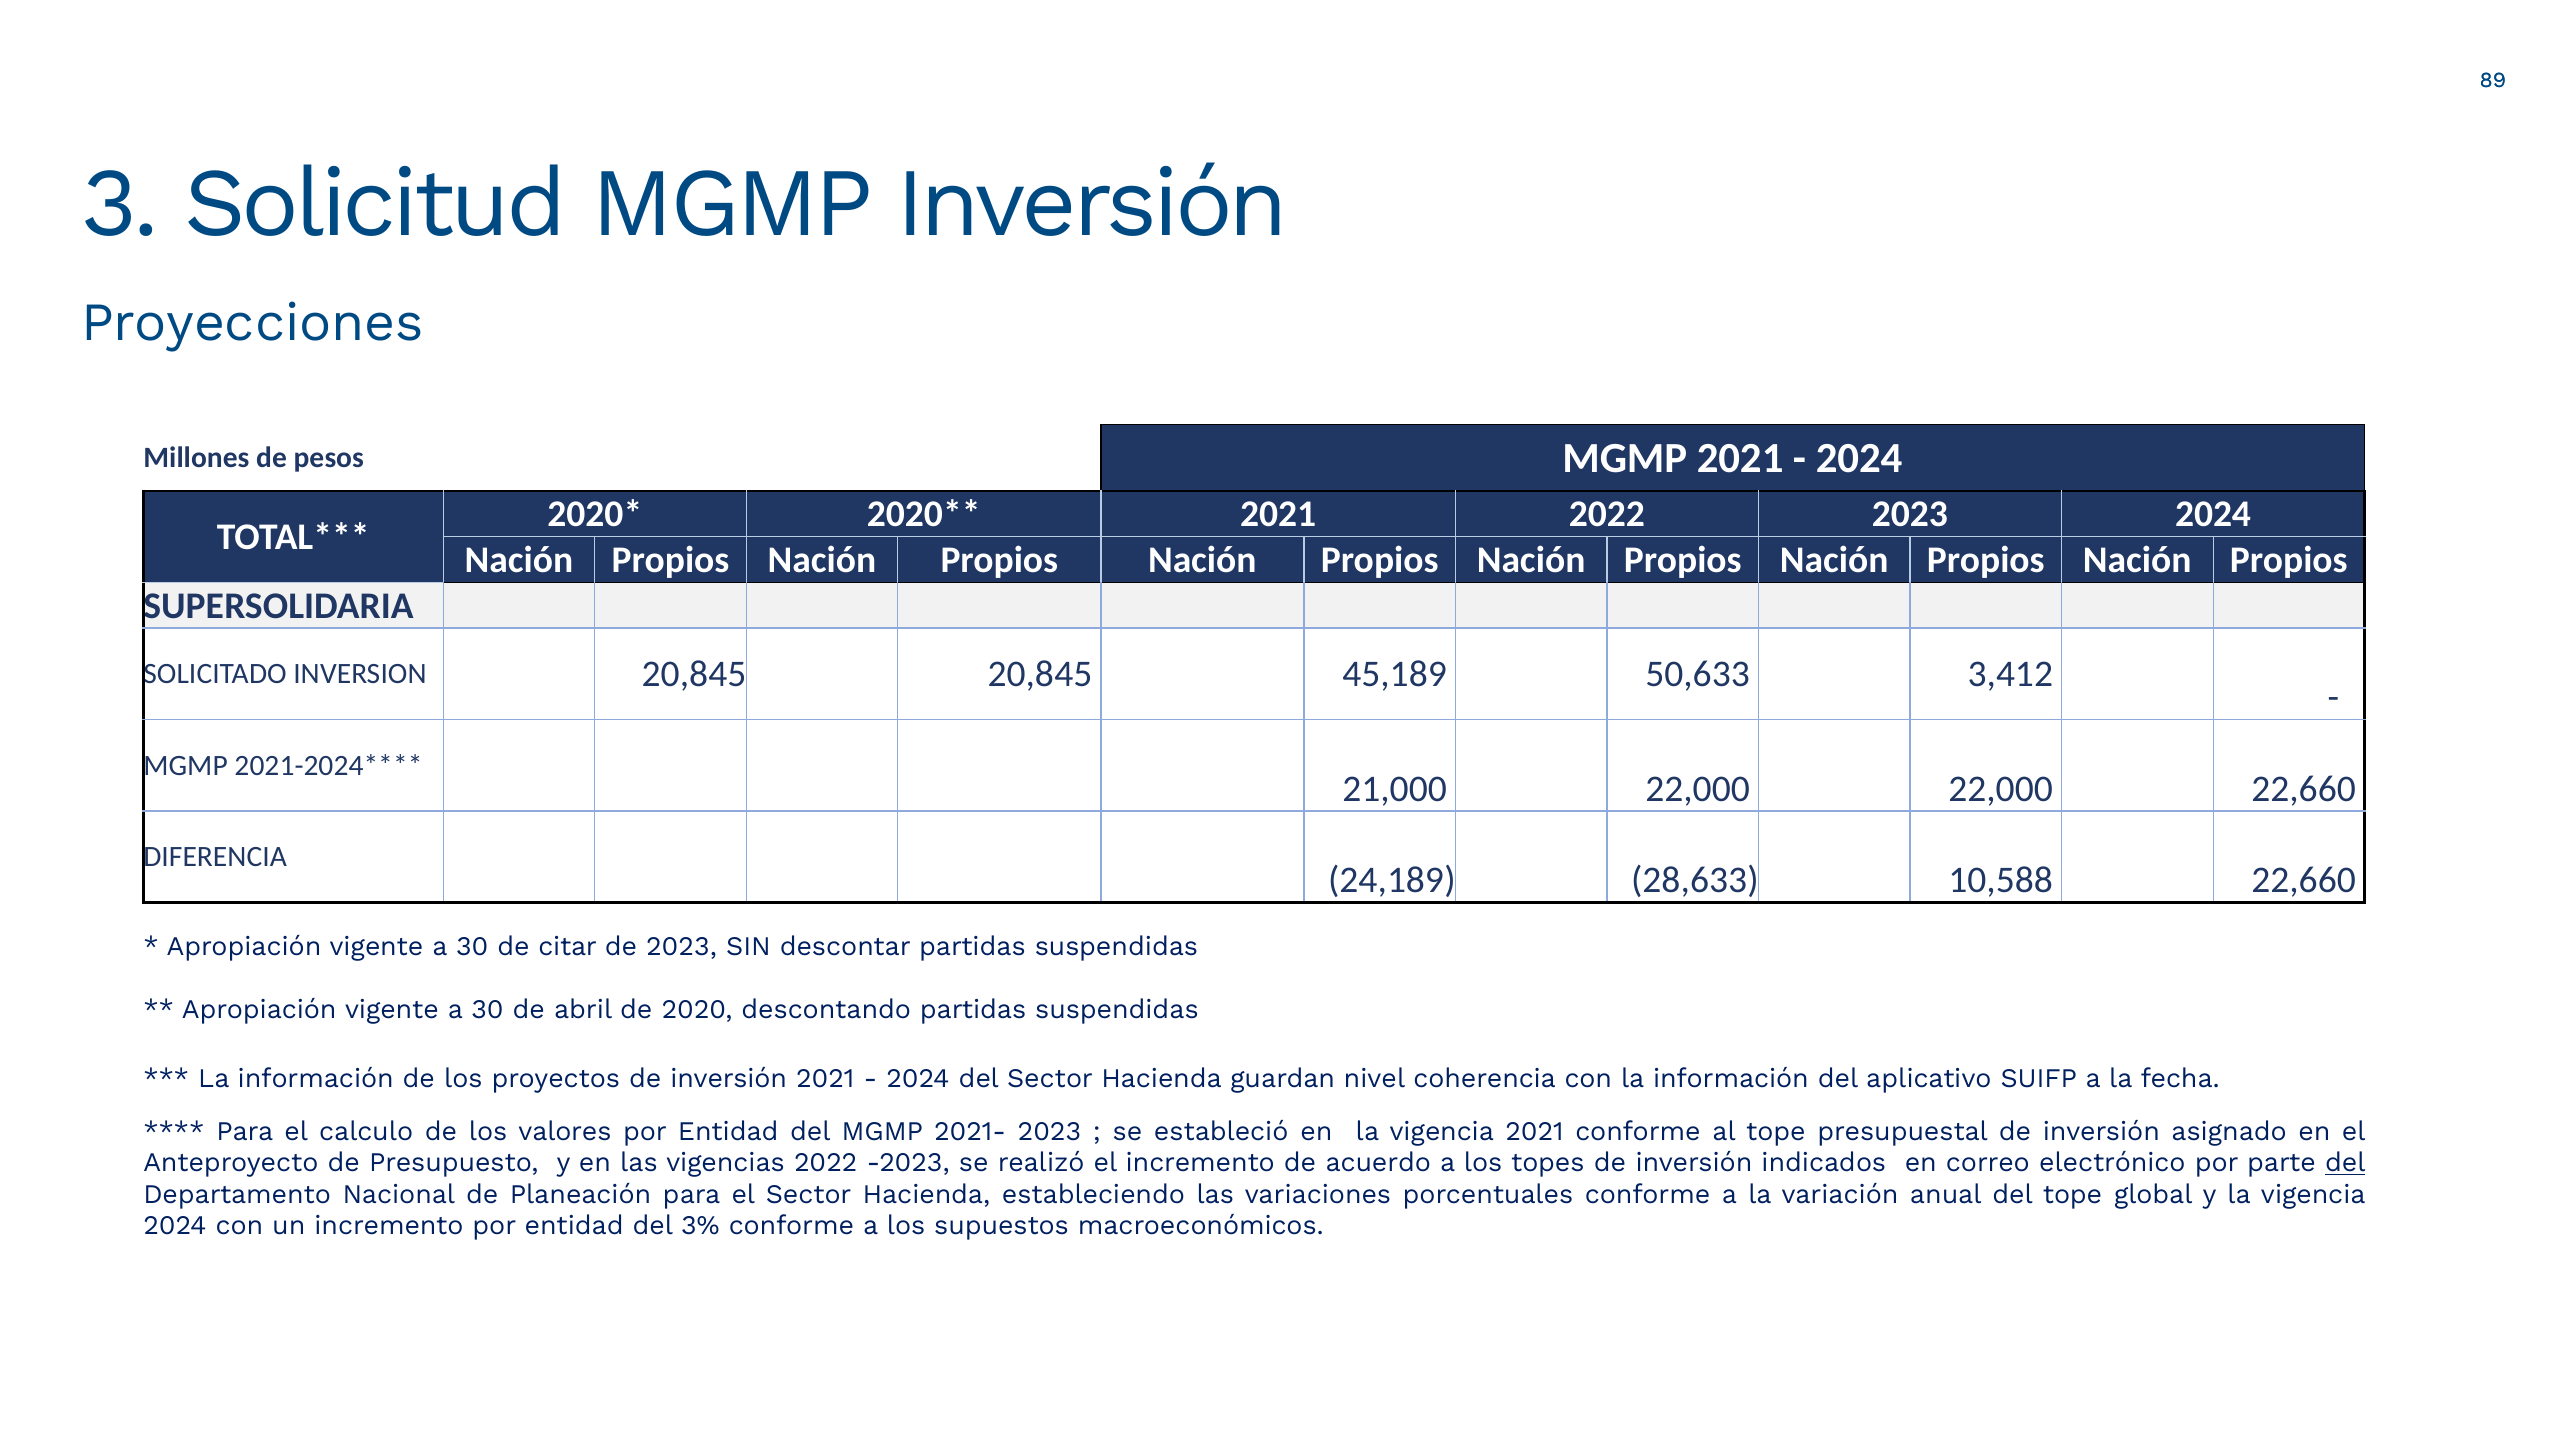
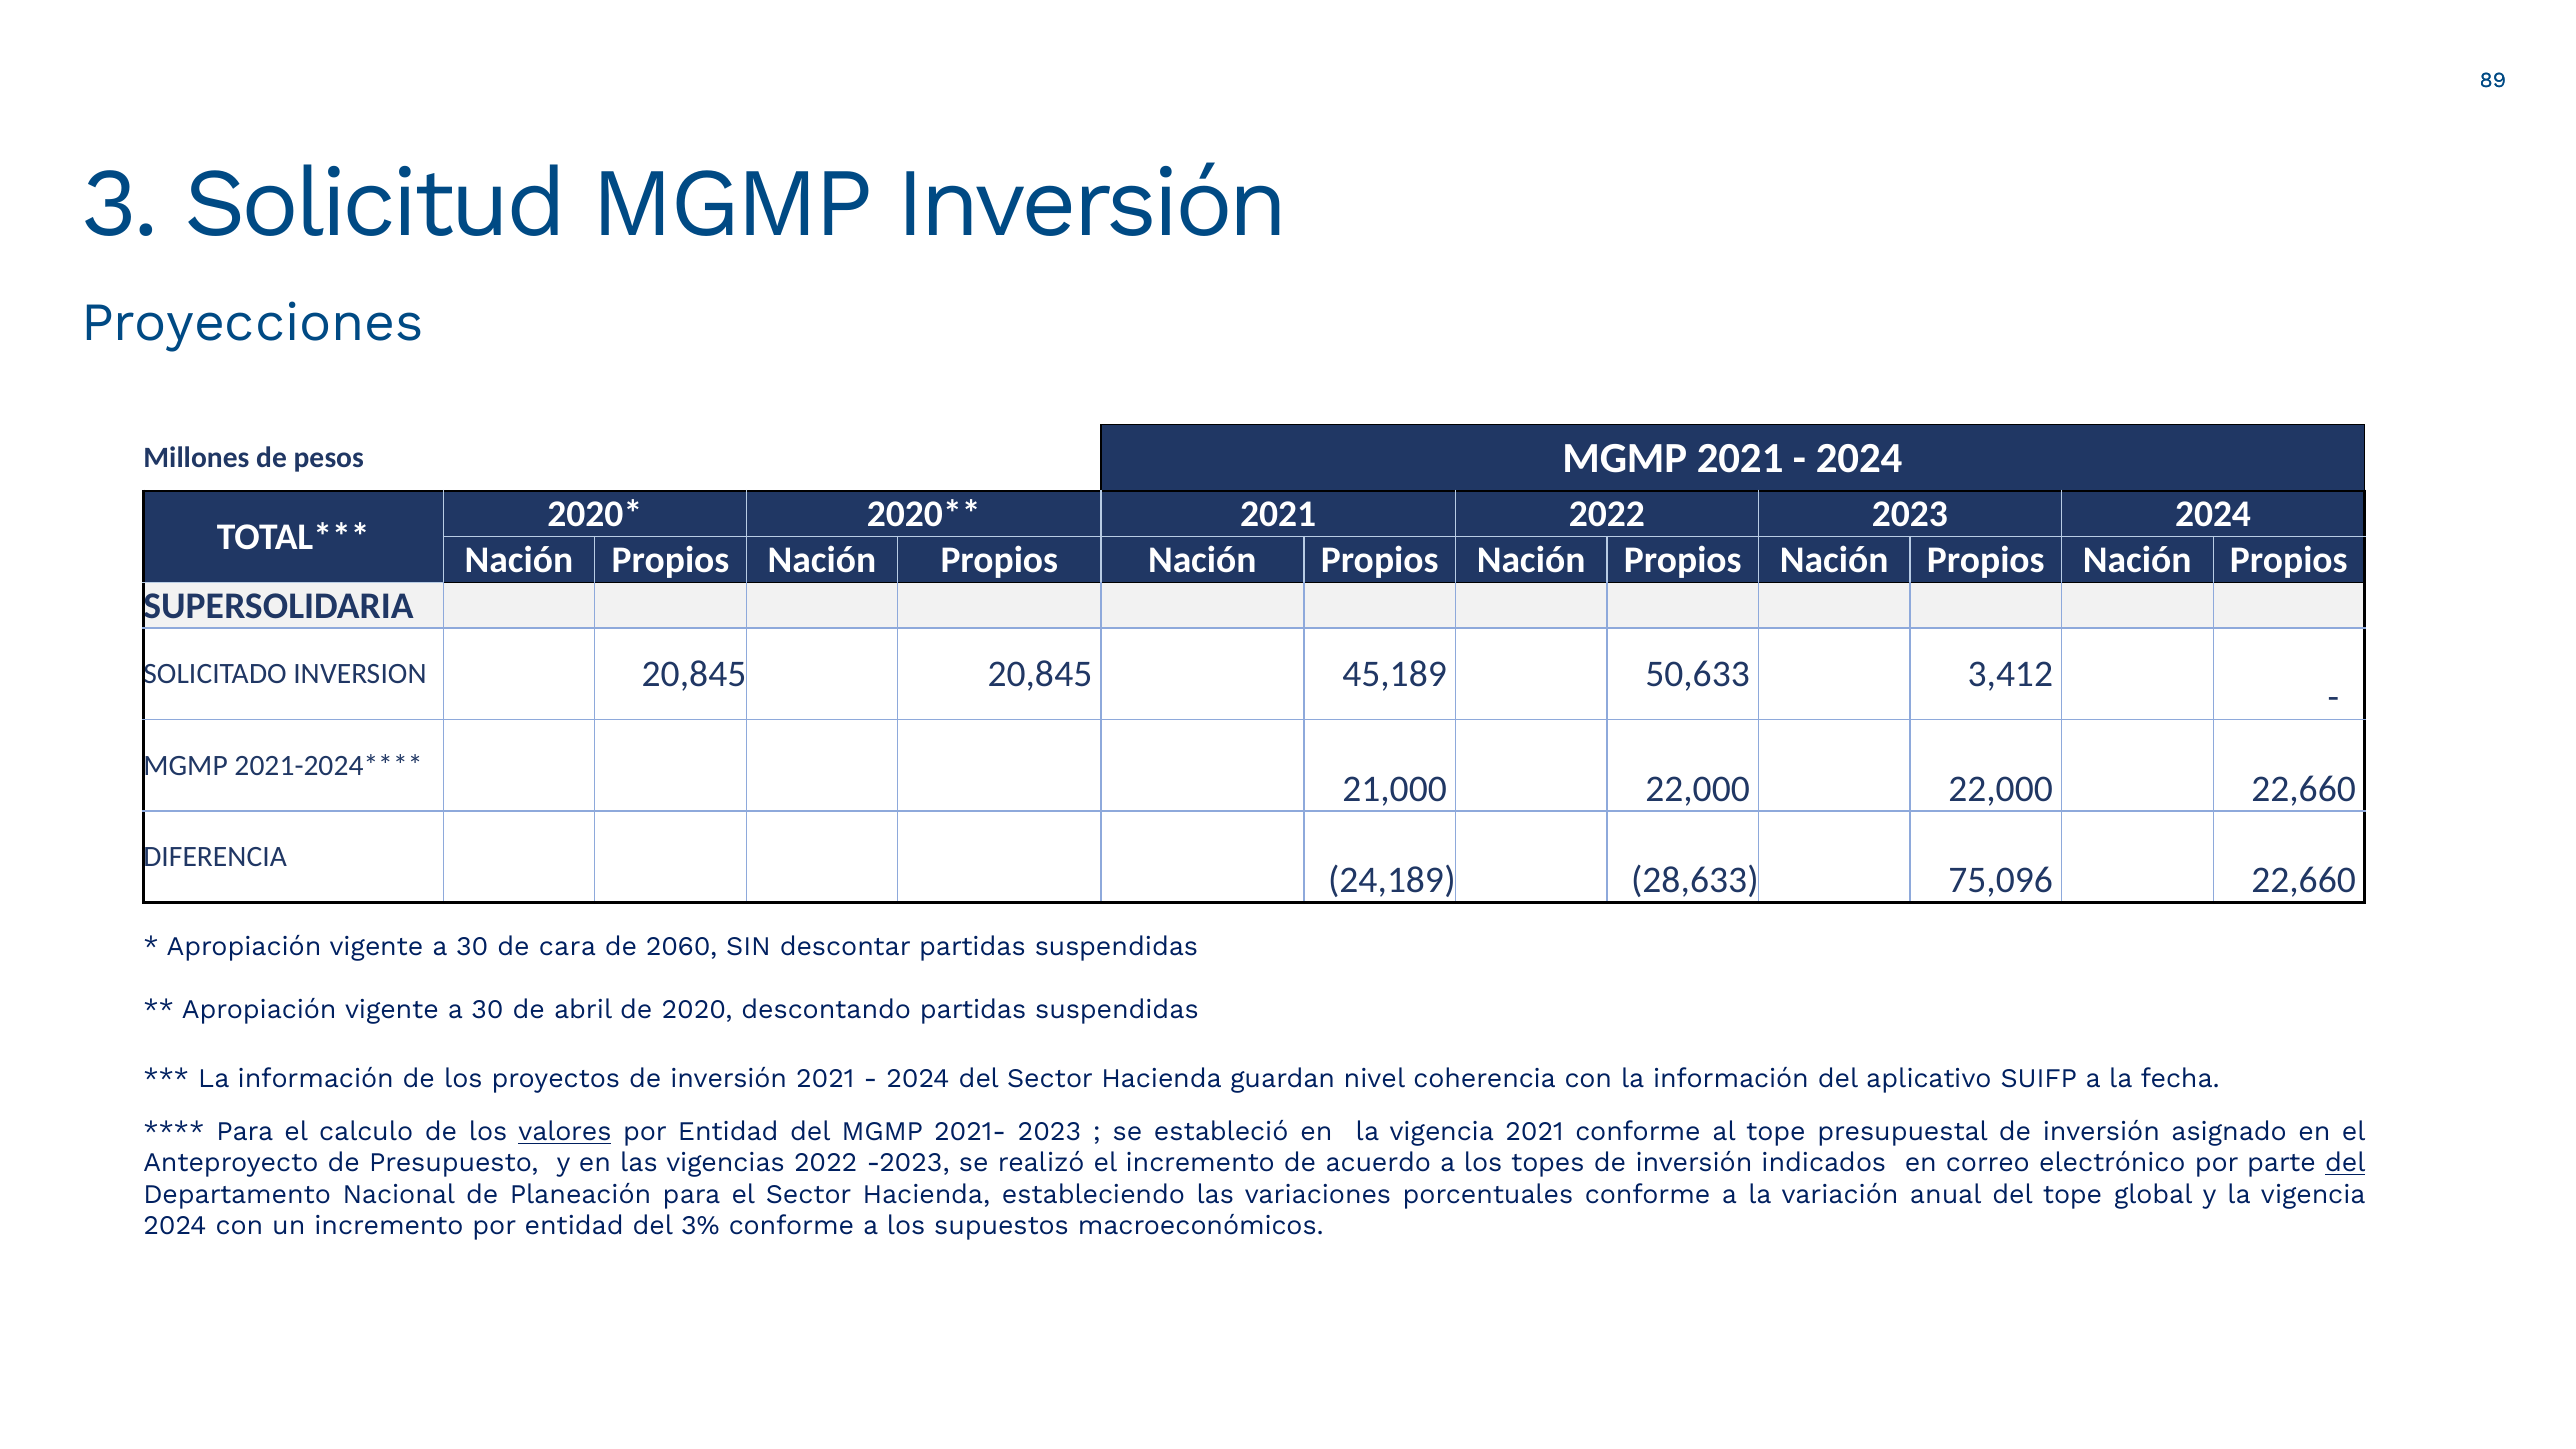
10,588: 10,588 -> 75,096 (2001, 880)
citar: citar -> cara (567, 947)
de 2023: 2023 -> 2060 (682, 947)
valores underline: none -> present (565, 1132)
